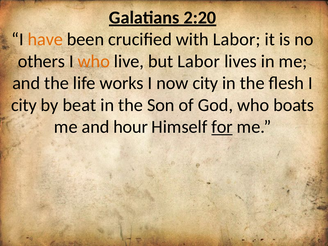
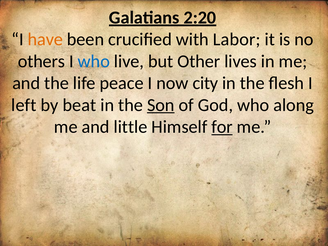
who colour: orange -> blue (94, 61)
but Labor: Labor -> Other (199, 61)
works: works -> peace (122, 83)
city: city -> left (24, 105)
Son underline: none -> present (161, 105)
boats: boats -> along (294, 105)
hour: hour -> little (130, 127)
